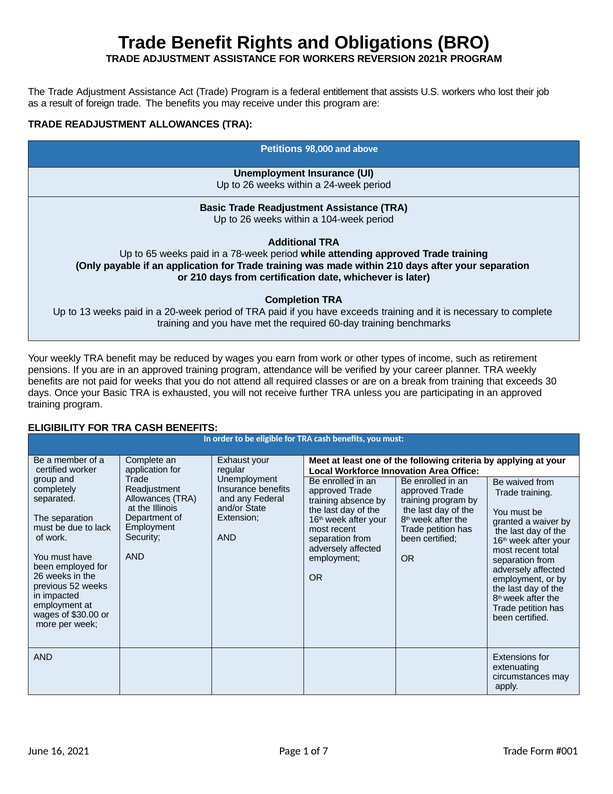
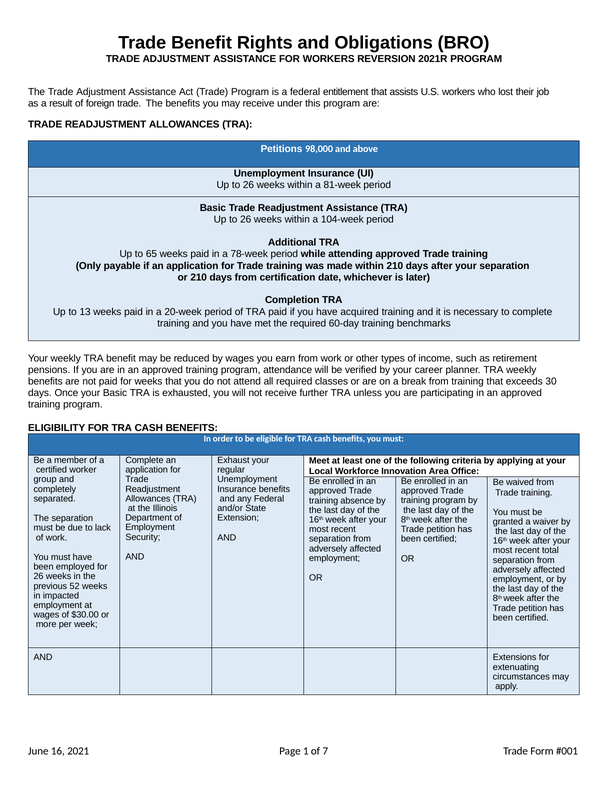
24-week: 24-week -> 81-week (342, 185)
have exceeds: exceeds -> acquired (360, 312)
